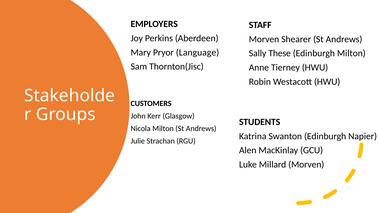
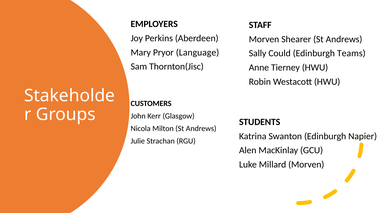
These: These -> Could (280, 53)
Edinburgh Milton: Milton -> Teams (351, 53)
